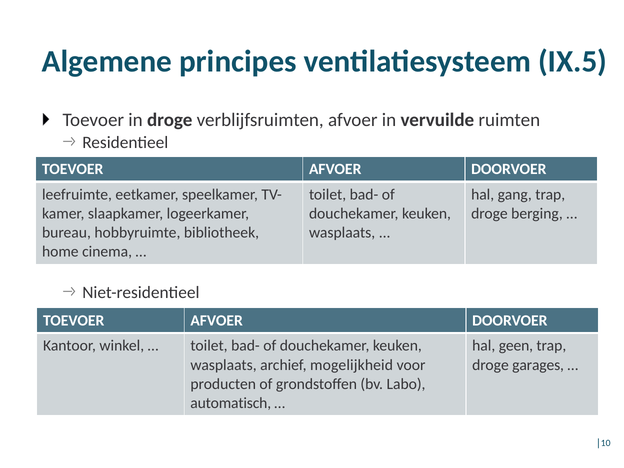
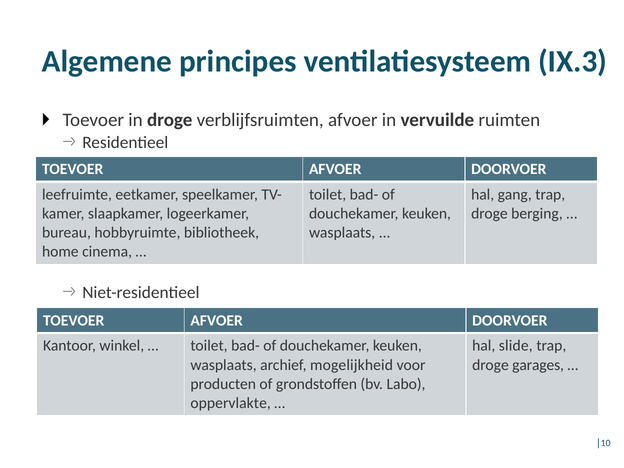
IX.5: IX.5 -> IX.3 (573, 61)
geen: geen -> slide (516, 346)
automatisch: automatisch -> oppervlakte (231, 403)
